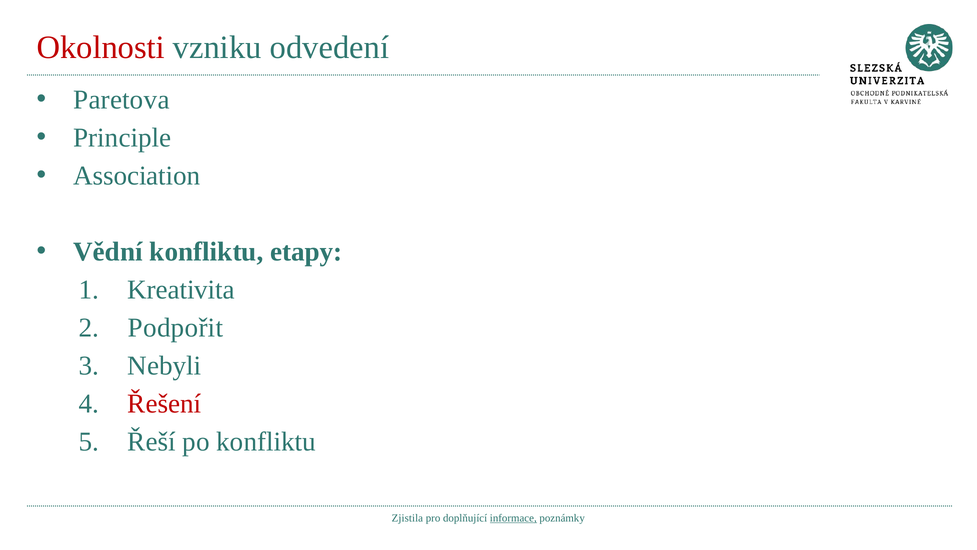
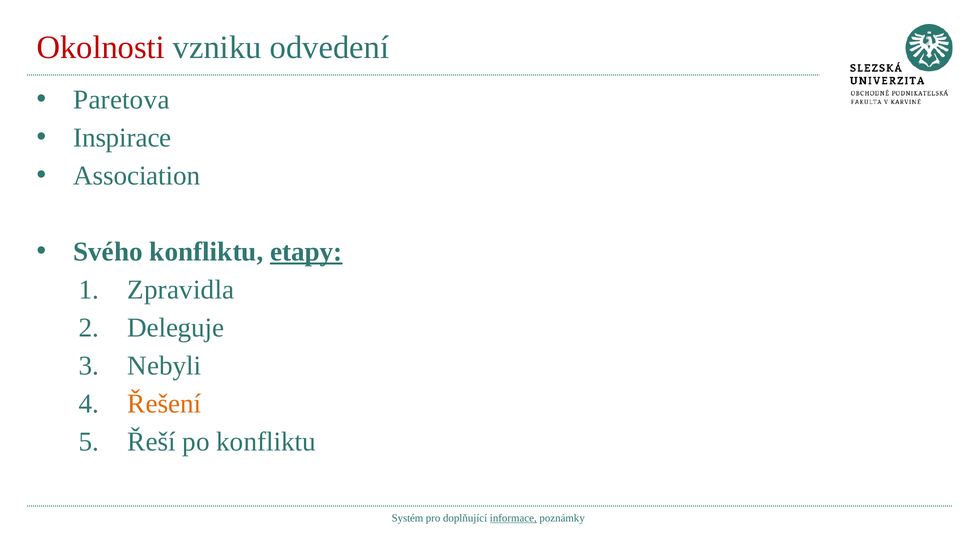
Principle: Principle -> Inspirace (122, 138)
Vědní: Vědní -> Svého (108, 252)
etapy underline: none -> present (306, 252)
Kreativita: Kreativita -> Zpravidla (181, 290)
Podpořit: Podpořit -> Deleguje (176, 328)
Řešení colour: red -> orange (164, 404)
Zjistila: Zjistila -> Systém (407, 518)
